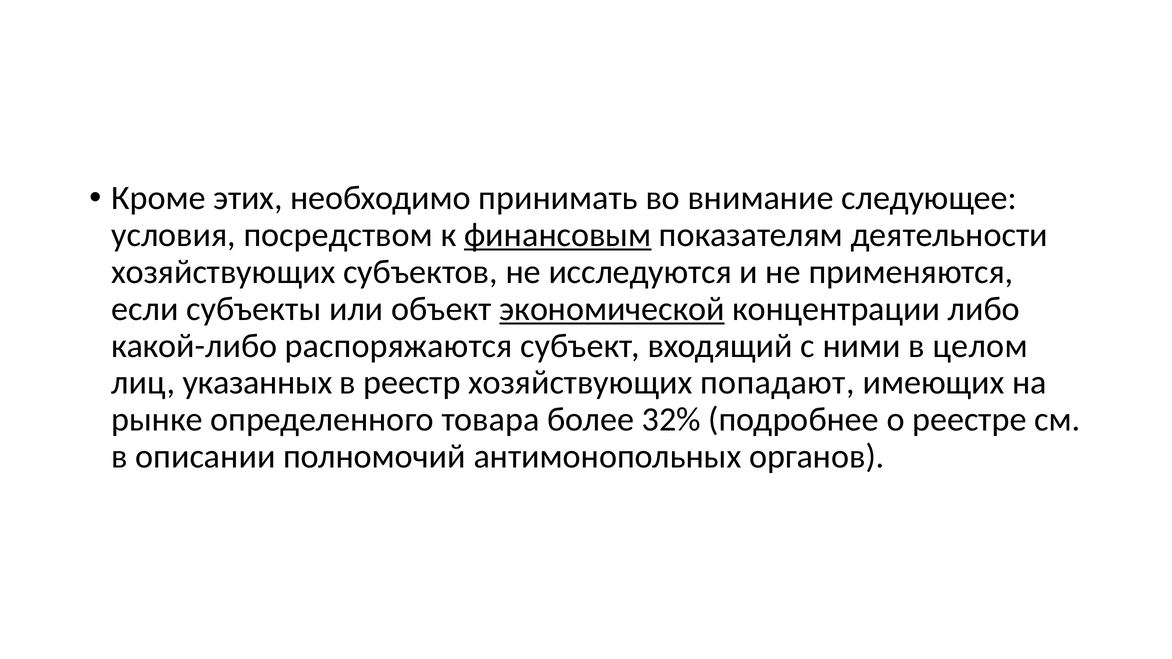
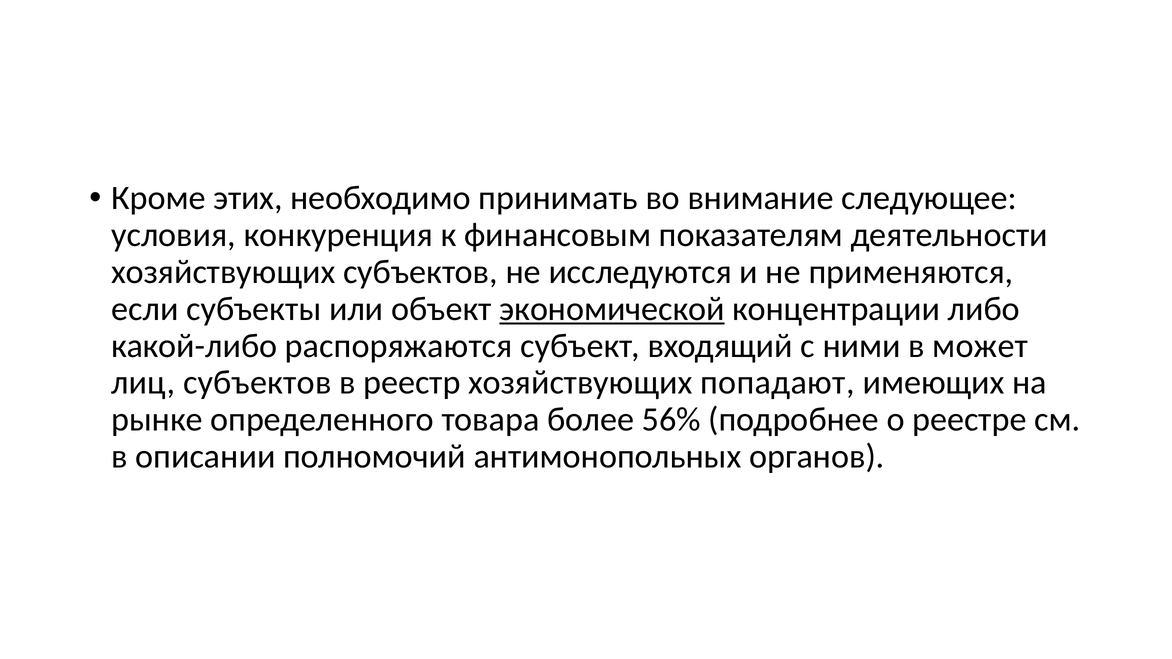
посредством: посредством -> конкуренция (338, 235)
финансовым underline: present -> none (558, 235)
целом: целом -> может (980, 346)
лиц указанных: указанных -> субъектов (257, 383)
32%: 32% -> 56% (671, 420)
